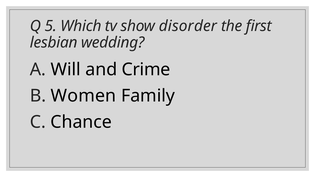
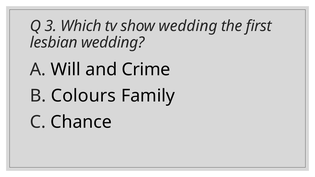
5: 5 -> 3 (51, 26)
show disorder: disorder -> wedding (188, 26)
Women: Women -> Colours (83, 96)
